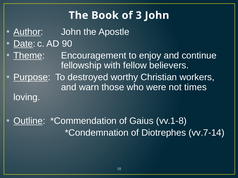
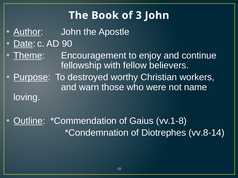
times: times -> name (196, 87)
vv.7-14: vv.7-14 -> vv.8-14 (207, 133)
